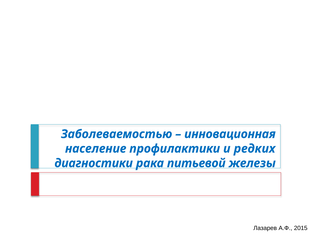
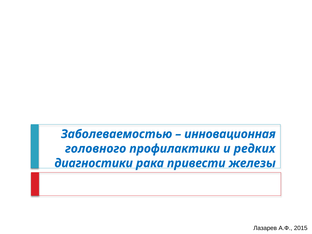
население: население -> головного (96, 149)
питьевой: питьевой -> привести (196, 163)
